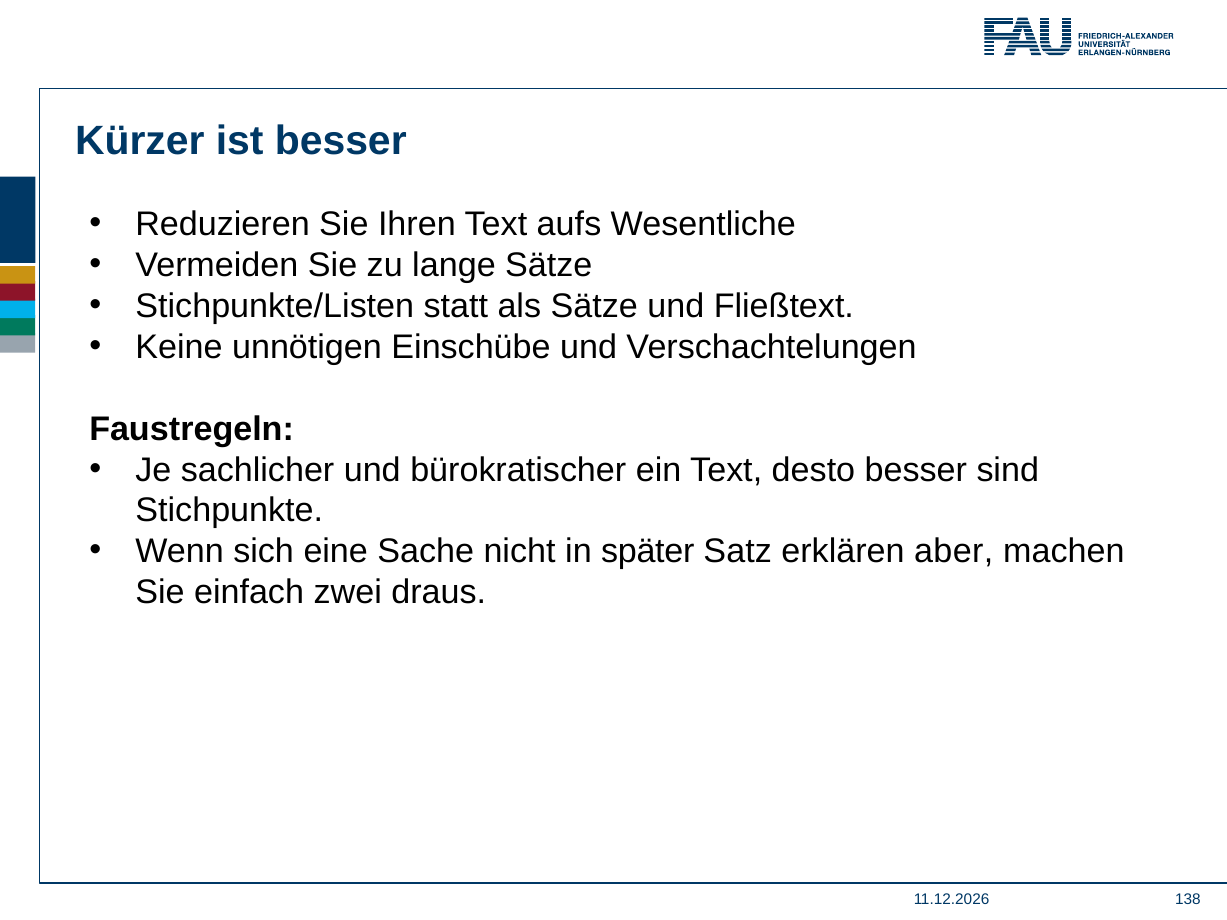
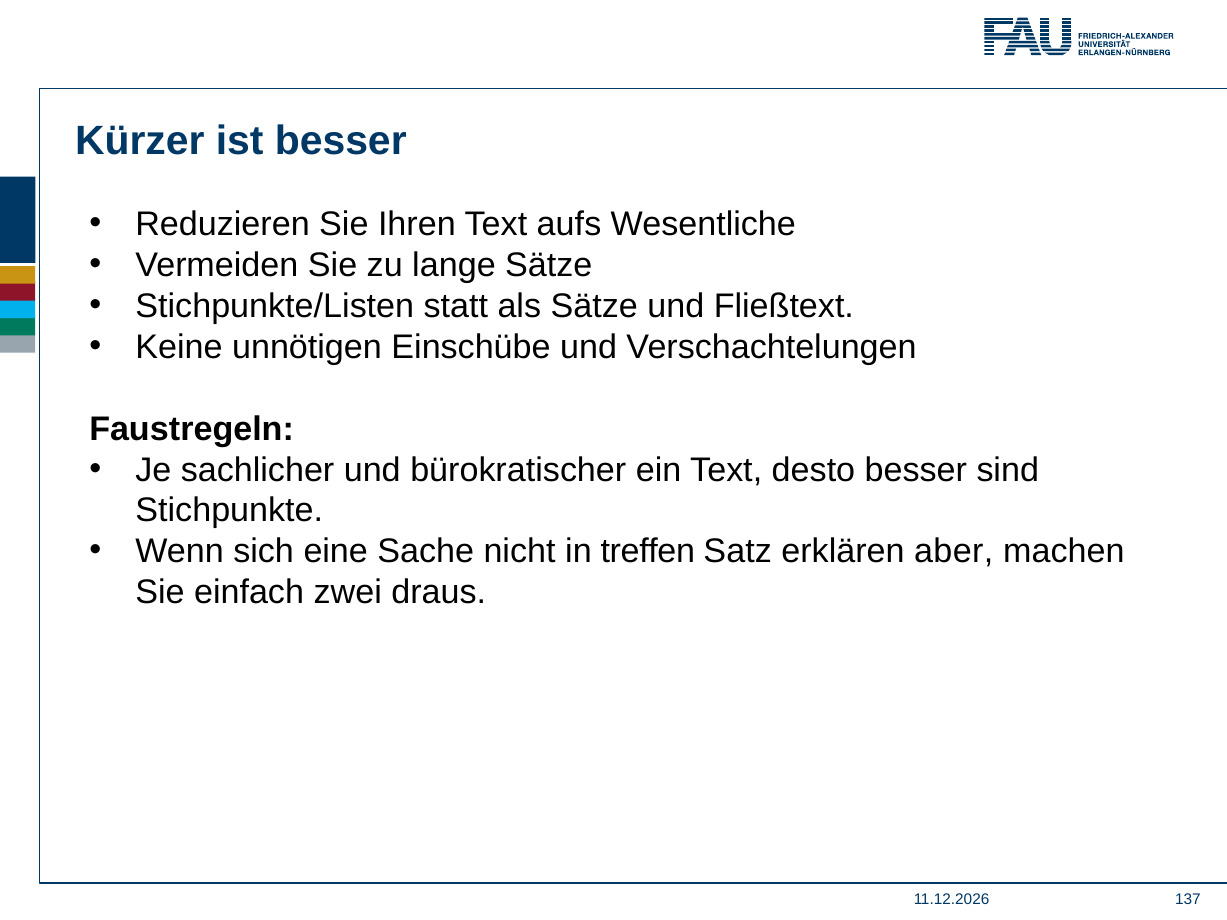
später: später -> treffen (648, 552)
138: 138 -> 137 (1188, 900)
